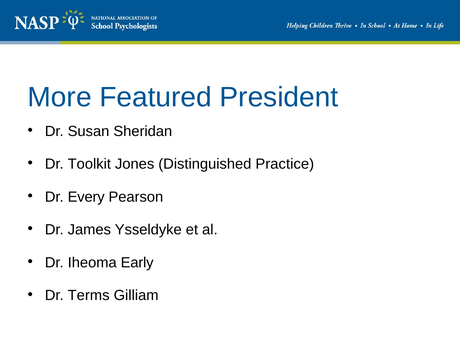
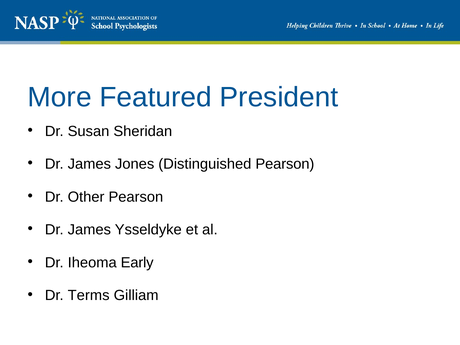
Toolkit: Toolkit -> James (89, 164)
Distinguished Practice: Practice -> Pearson (285, 164)
Every: Every -> Other (86, 197)
